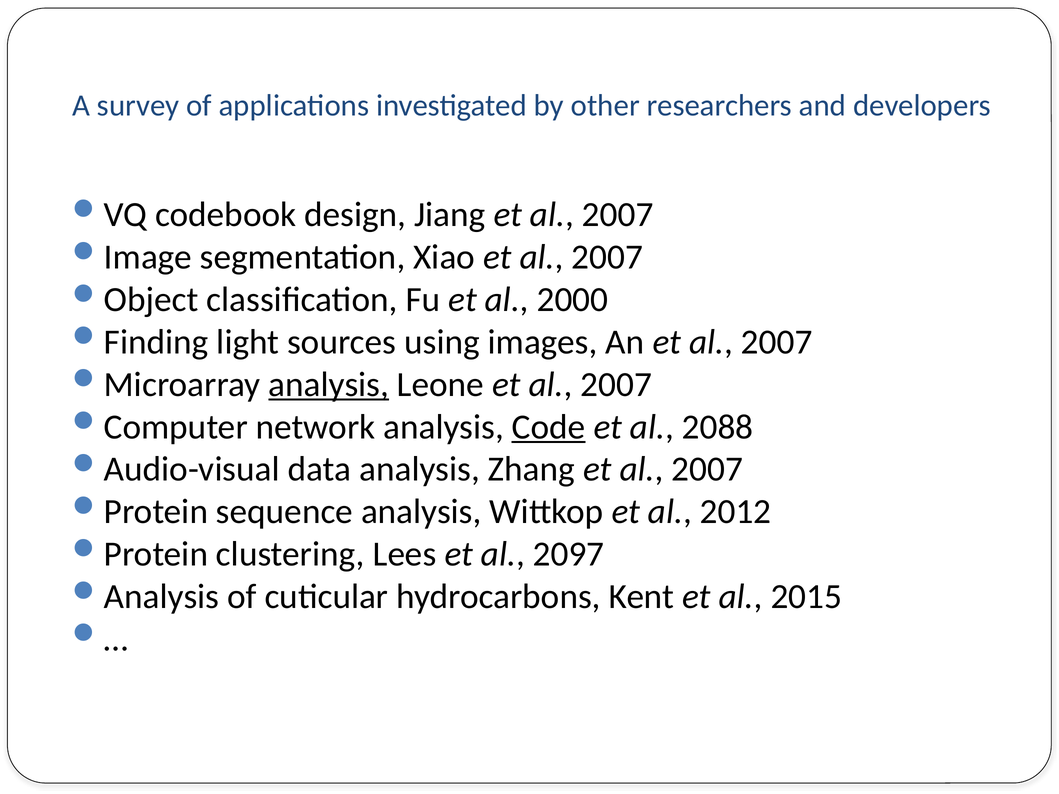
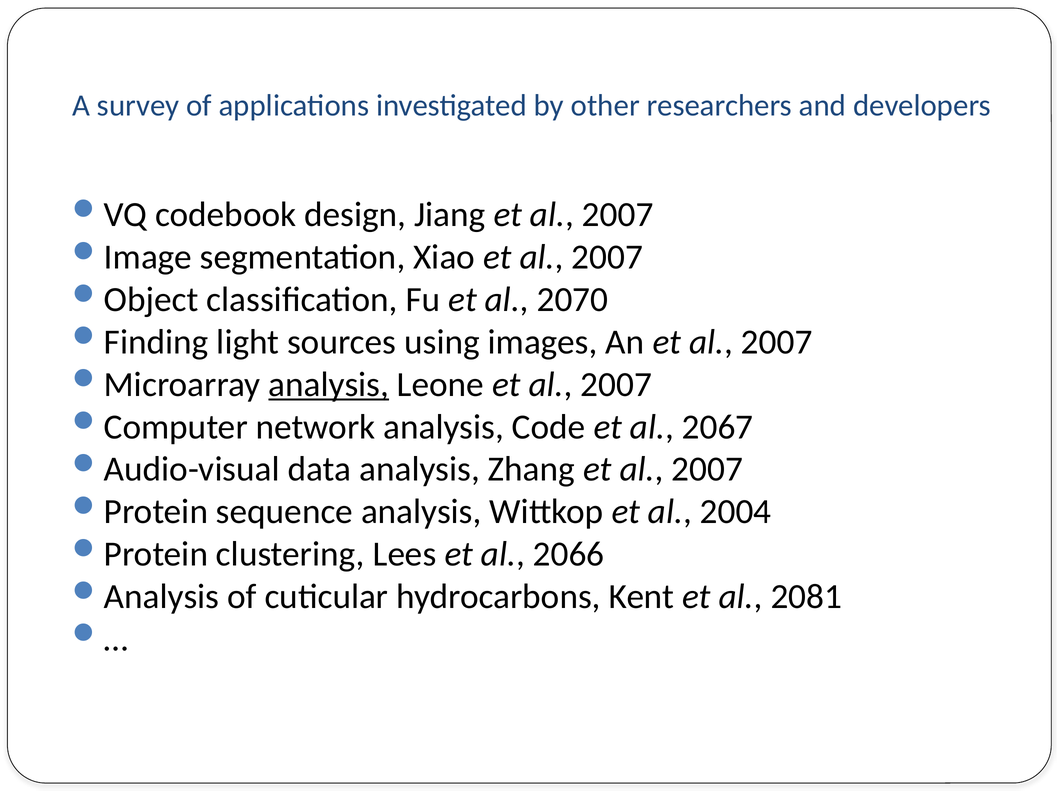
2000: 2000 -> 2070 (572, 300)
Code underline: present -> none (549, 427)
2088: 2088 -> 2067 (718, 427)
2012: 2012 -> 2004 (736, 512)
2097: 2097 -> 2066 (569, 554)
2015: 2015 -> 2081 (806, 597)
